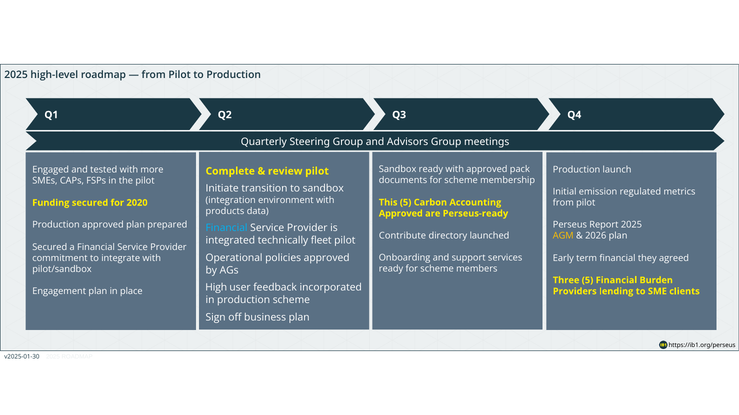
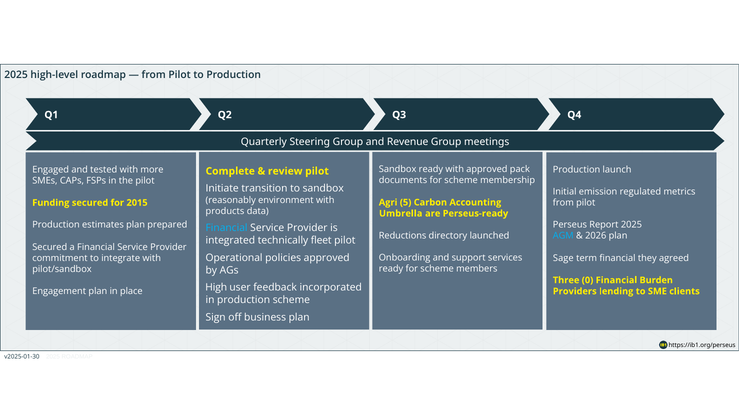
Advisors: Advisors -> Revenue (408, 142)
integration: integration -> reasonably (231, 200)
This: This -> Agri (388, 203)
2020: 2020 -> 2015 (137, 203)
Approved: Approved -> Umbrella (401, 214)
Production approved: approved -> estimates (103, 225)
Contribute: Contribute -> Reductions (403, 236)
AGM colour: yellow -> light blue (563, 236)
Early: Early -> Sage (563, 258)
Three 5: 5 -> 0 (588, 281)
